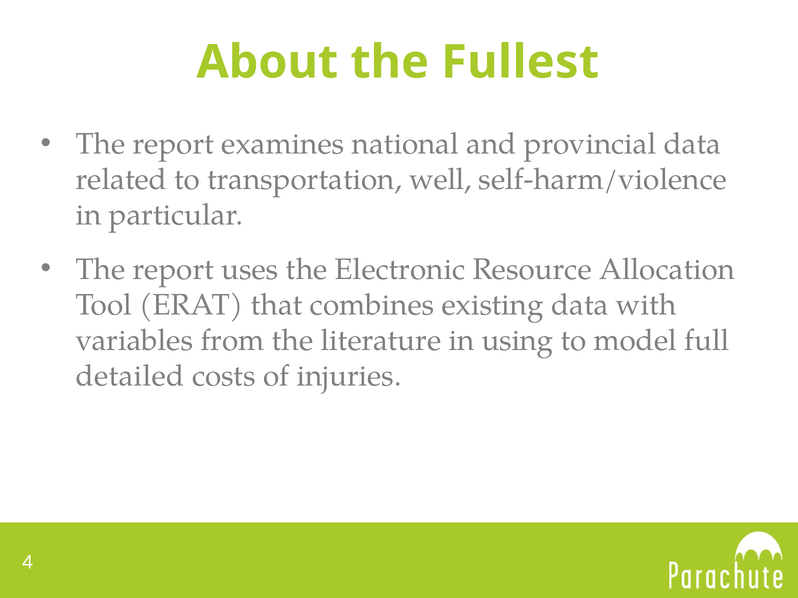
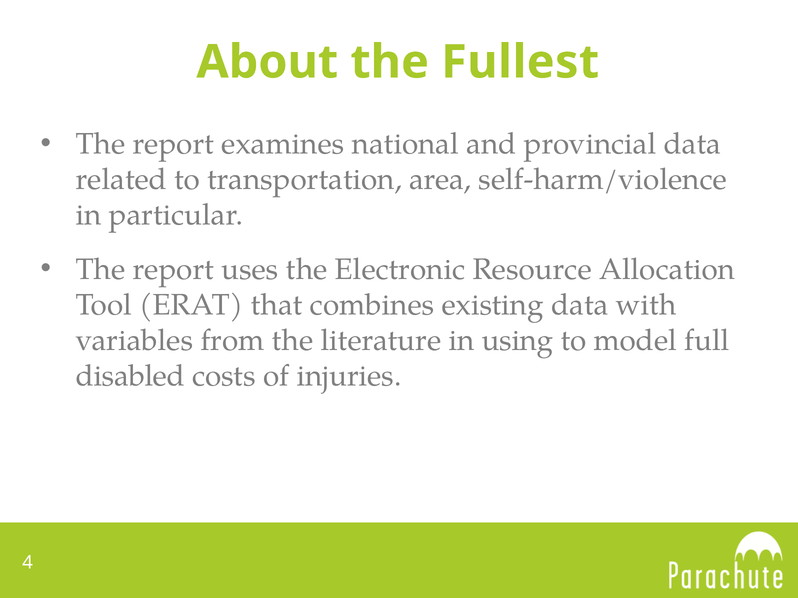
well: well -> area (440, 180)
detailed: detailed -> disabled (130, 376)
